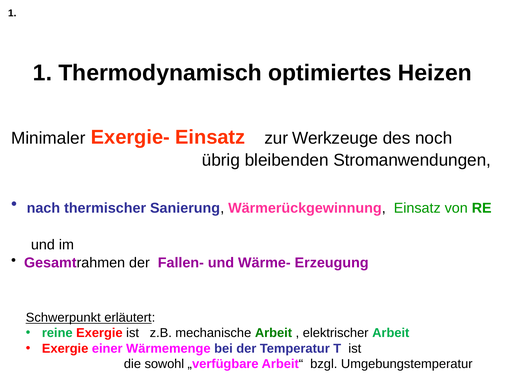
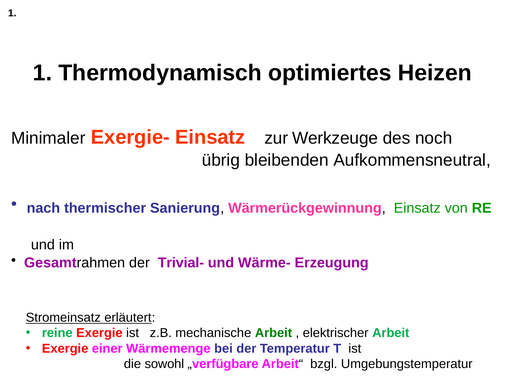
Stromanwendungen: Stromanwendungen -> Aufkommensneutral (412, 160)
Fallen-: Fallen- -> Trivial- (181, 263)
Schwerpunkt: Schwerpunkt -> Stromeinsatz (63, 318)
